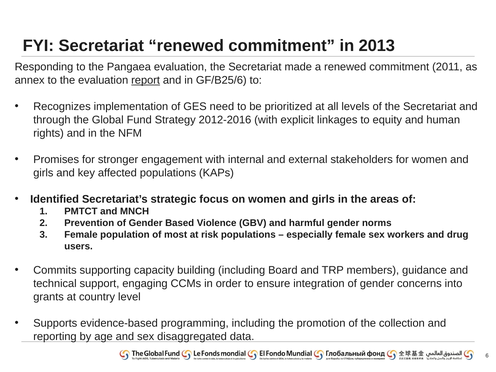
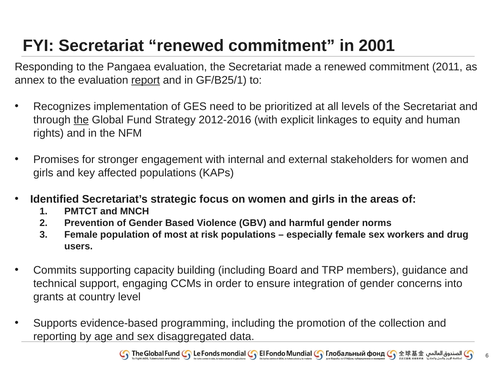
2013: 2013 -> 2001 (377, 46)
GF/B25/6: GF/B25/6 -> GF/B25/1 (221, 80)
the underline: none -> present (81, 120)
